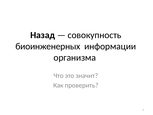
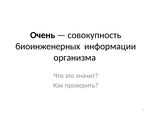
Назад: Назад -> Очень (43, 35)
